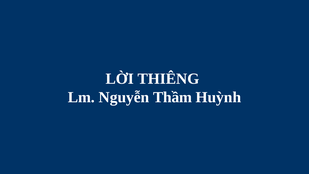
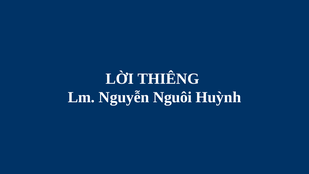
Thầm: Thầm -> Nguôi (173, 97)
